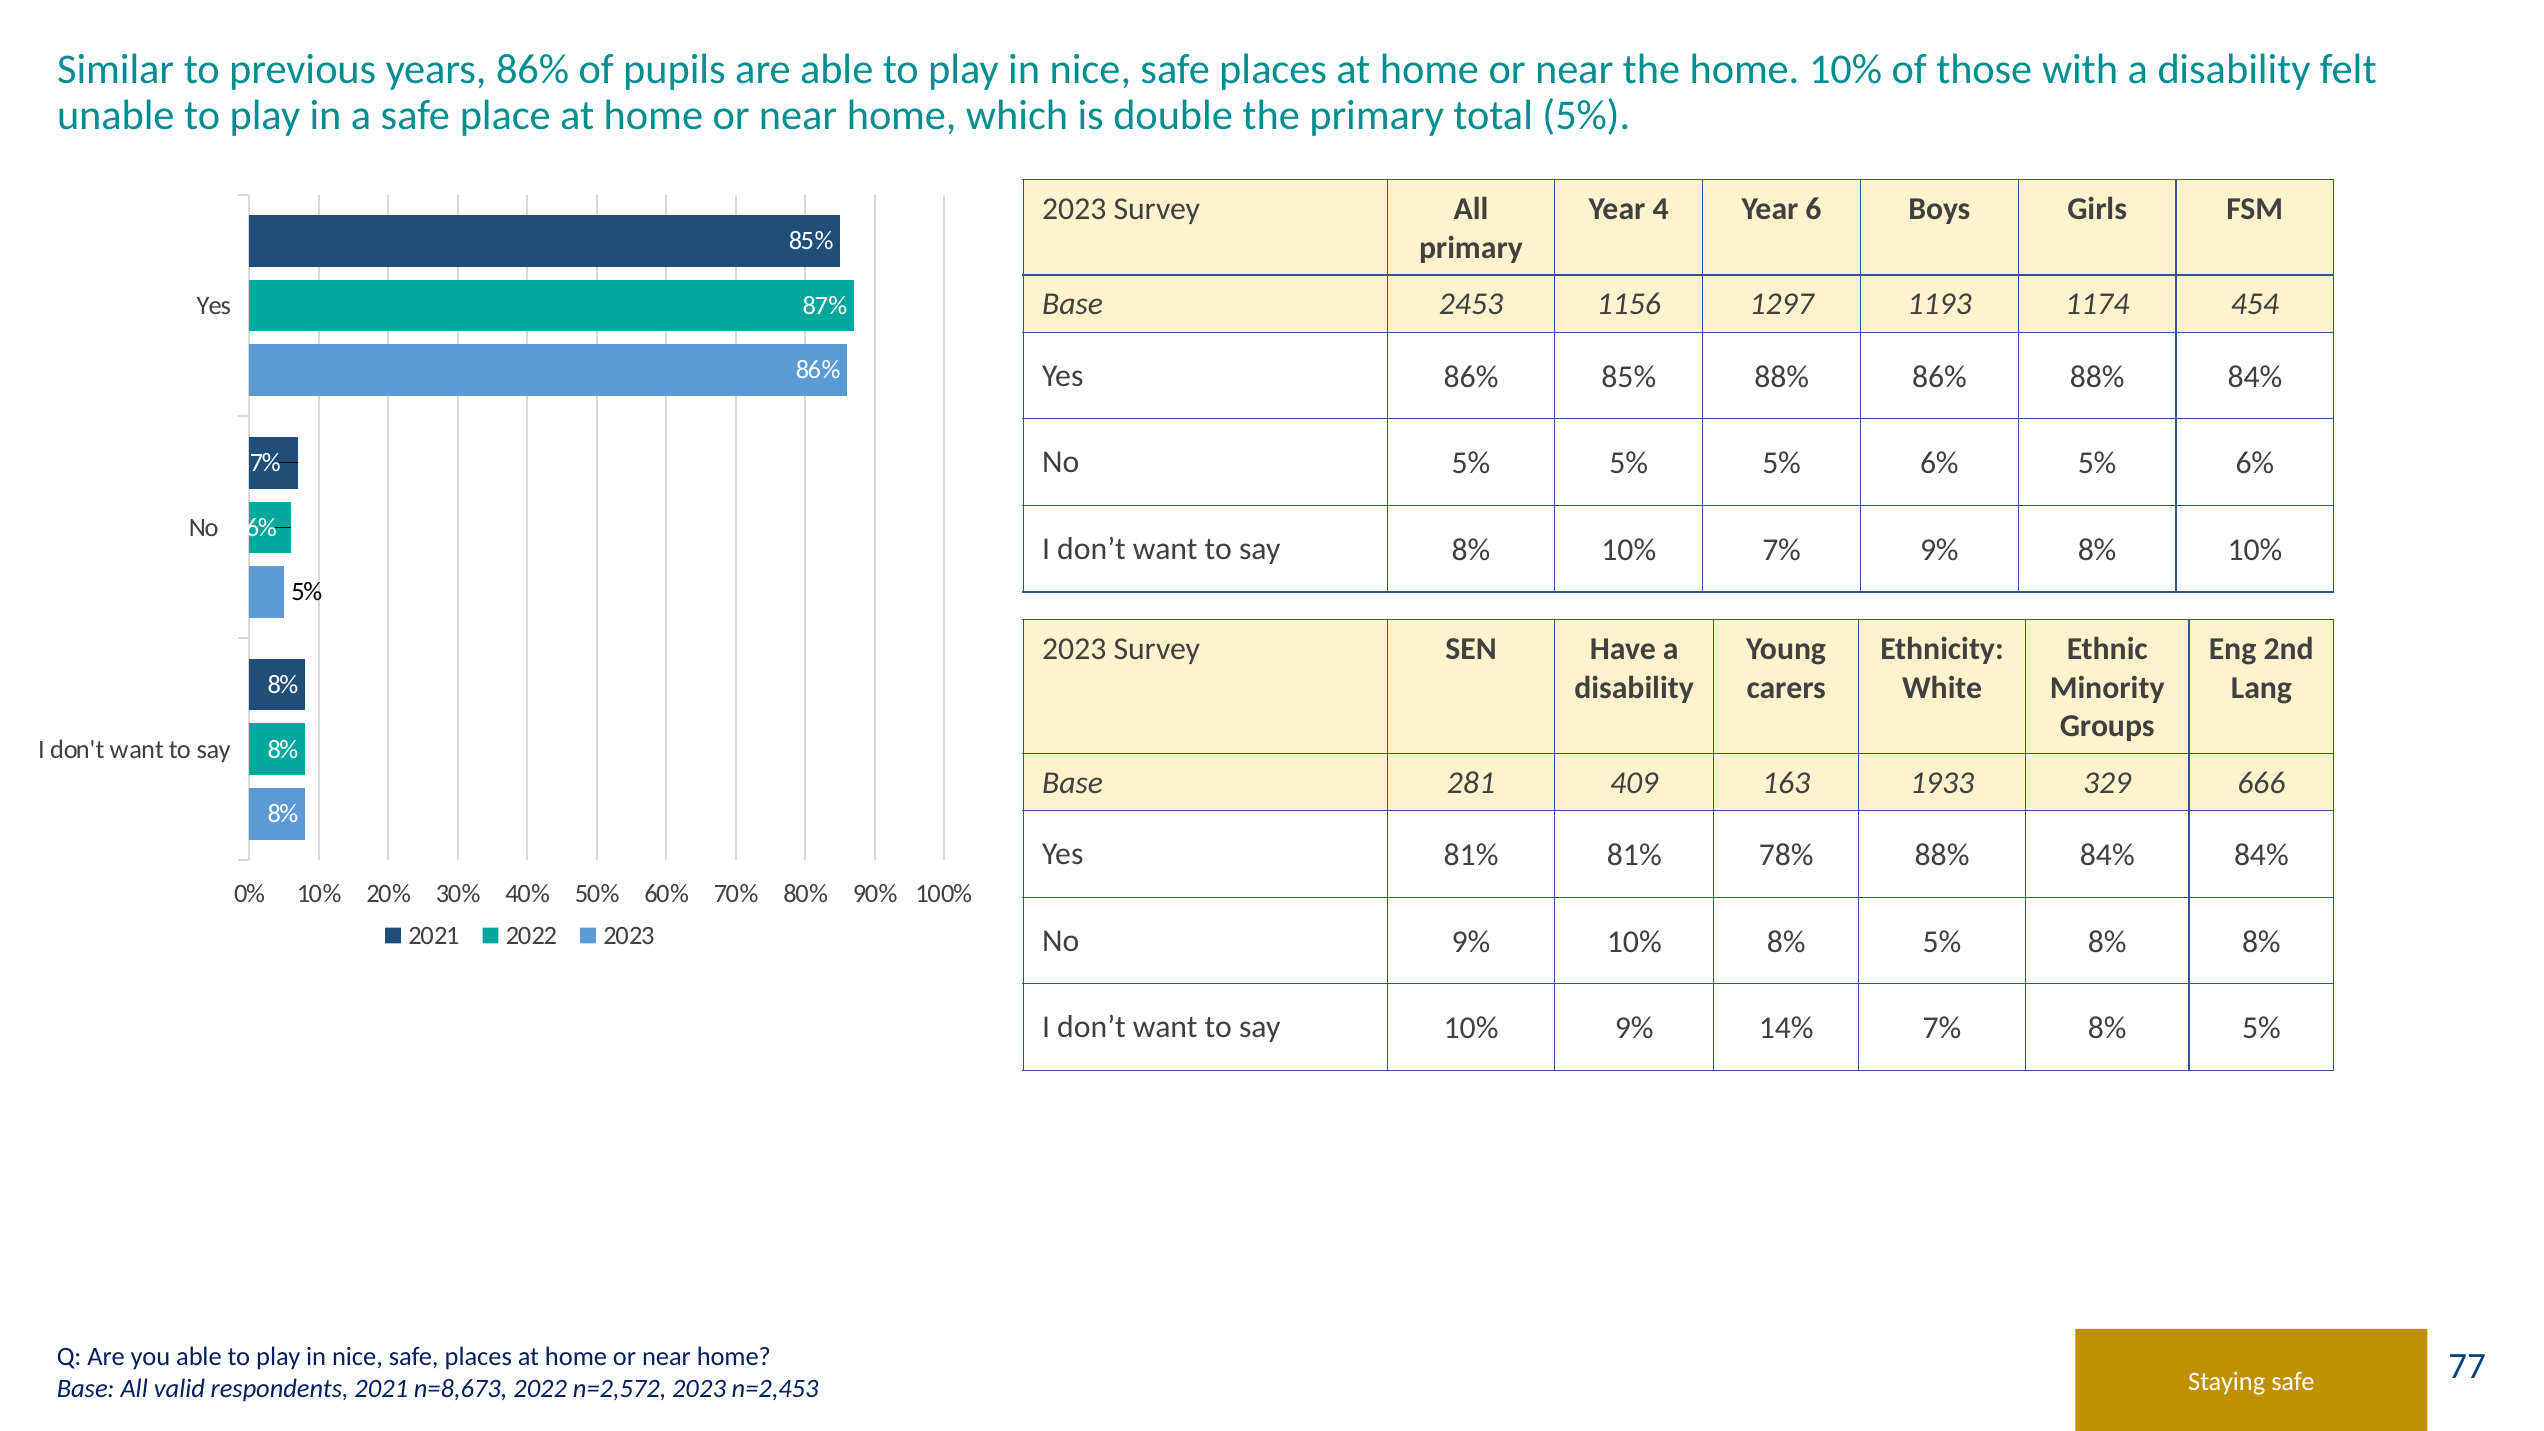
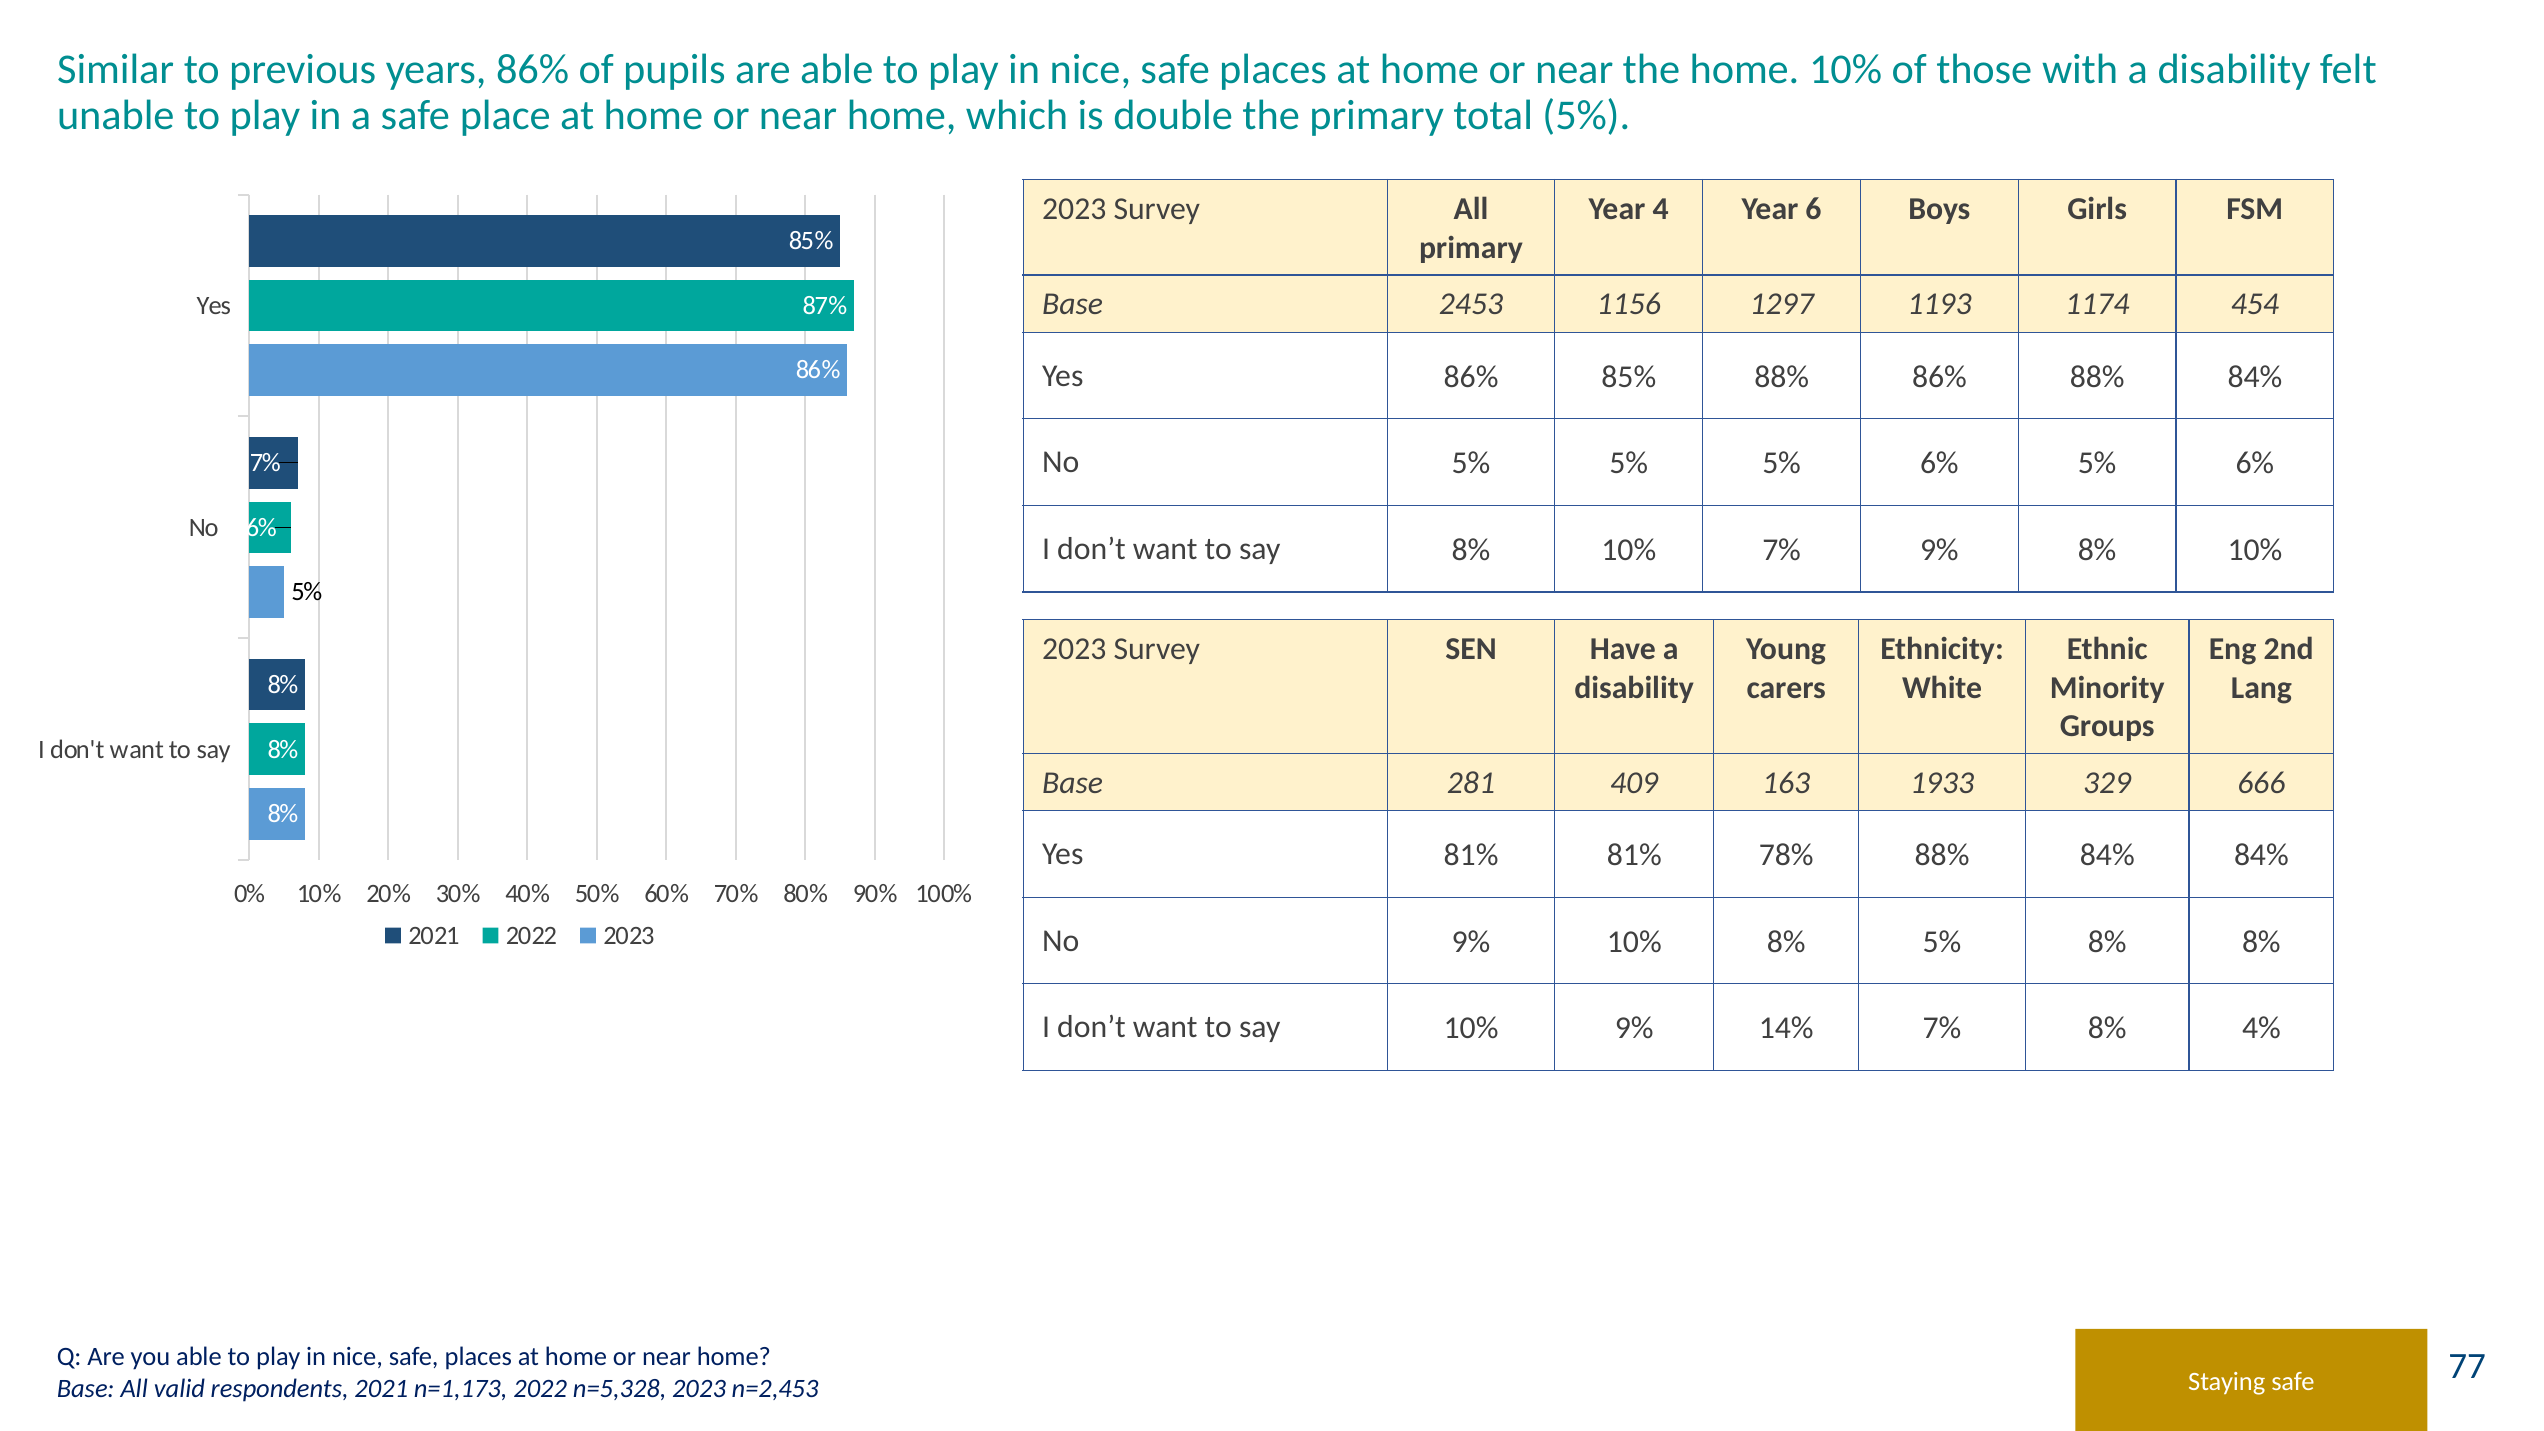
7% 8% 5%: 5% -> 4% (2261, 1028)
n=8,673: n=8,673 -> n=1,173 (461, 1389)
n=2,572: n=2,572 -> n=5,328 (620, 1389)
